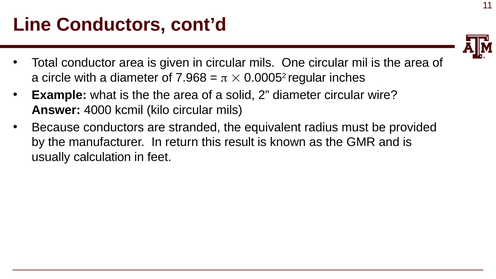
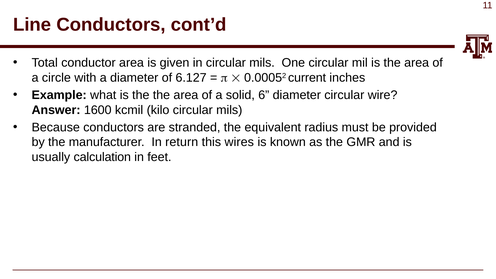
7.968: 7.968 -> 6.127 (191, 78)
regular: regular -> current (307, 78)
2: 2 -> 6 (264, 95)
4000: 4000 -> 1600 (98, 110)
result: result -> wires (239, 142)
